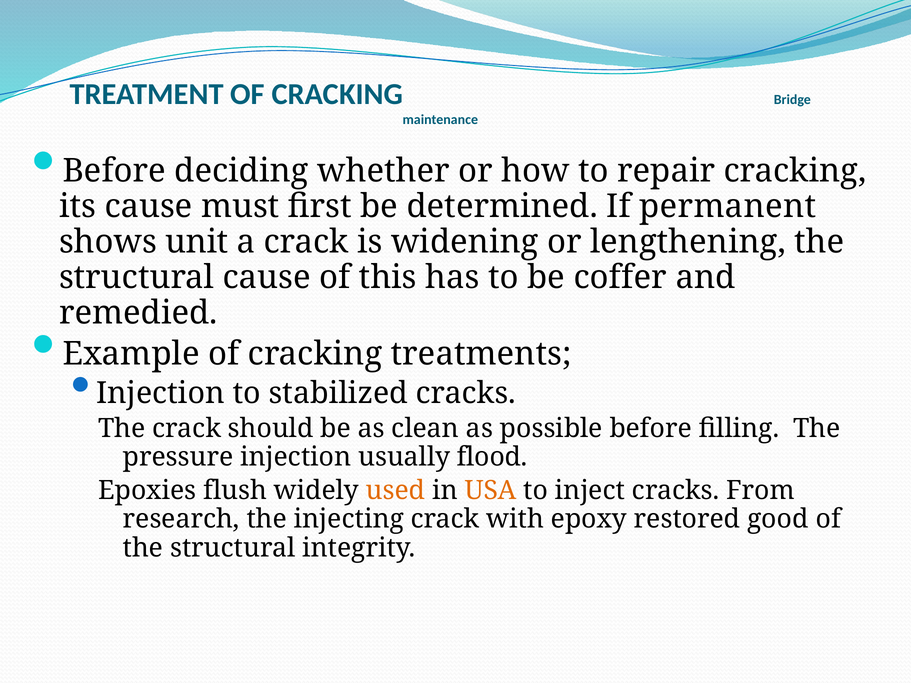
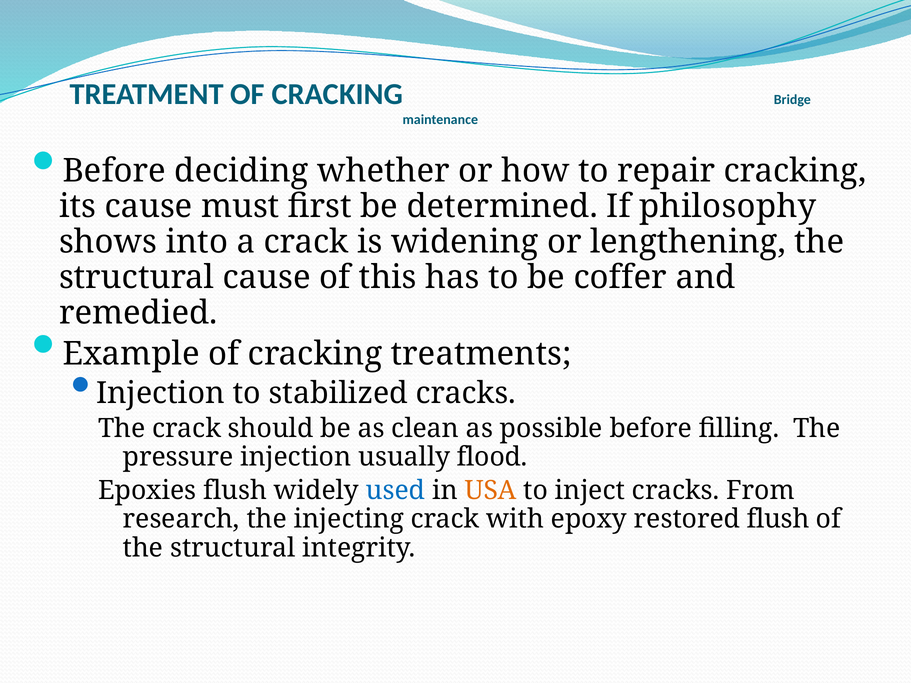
permanent: permanent -> philosophy (728, 206)
unit: unit -> into (197, 242)
used colour: orange -> blue (396, 491)
restored good: good -> flush (778, 519)
